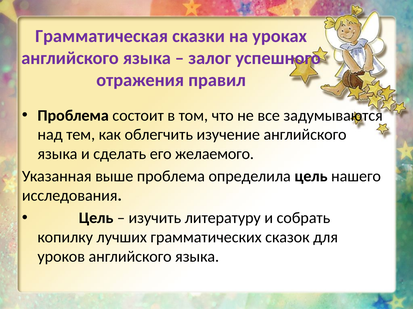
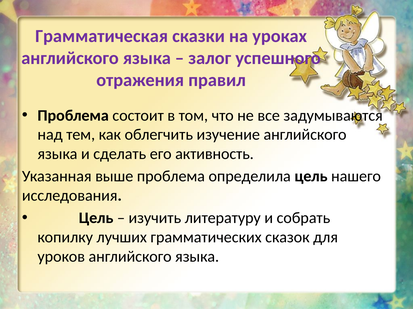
желаемого: желаемого -> активность (214, 154)
